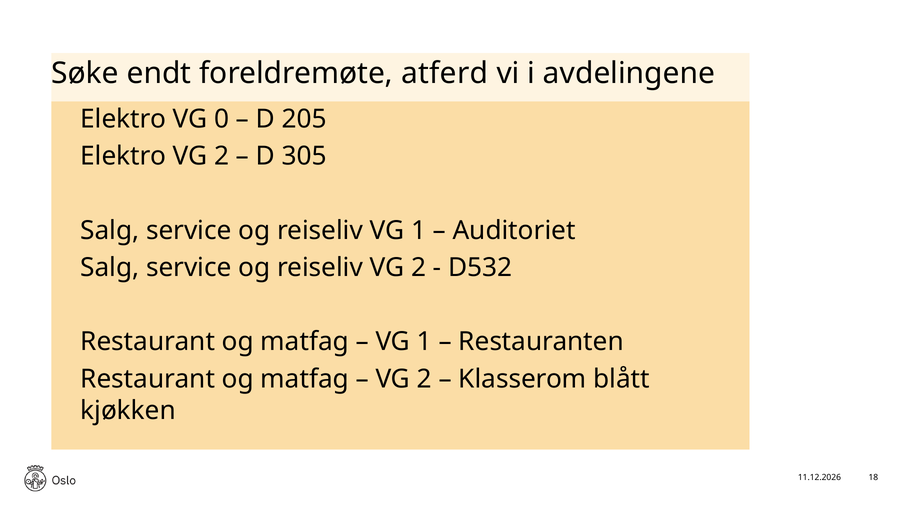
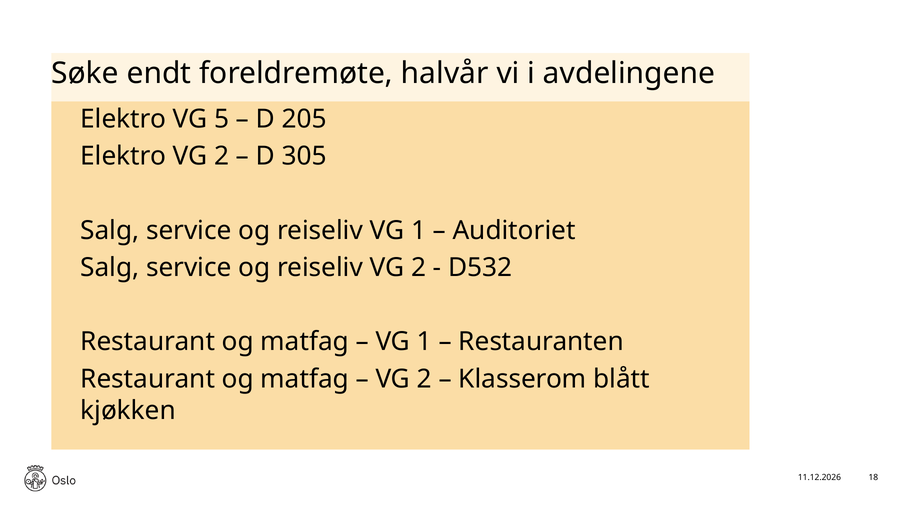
atferd: atferd -> halvår (445, 73)
0: 0 -> 5 (222, 119)
